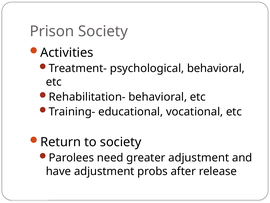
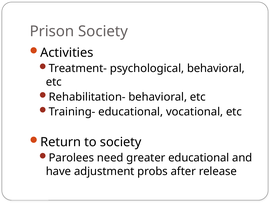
greater adjustment: adjustment -> educational (199, 157)
